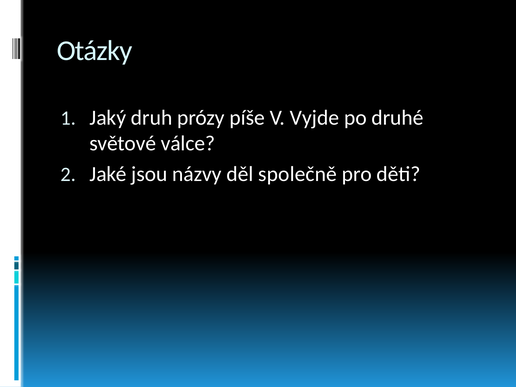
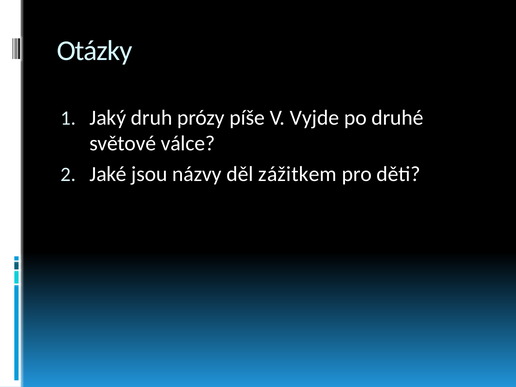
společně: společně -> zážitkem (298, 174)
